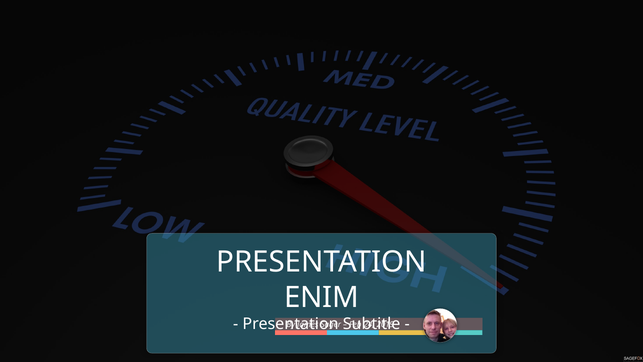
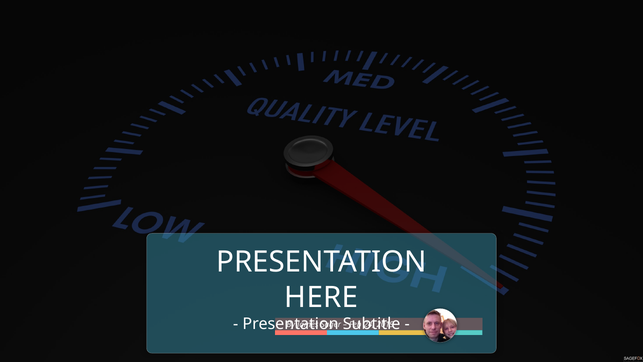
ENIM: ENIM -> HERE (321, 297)
